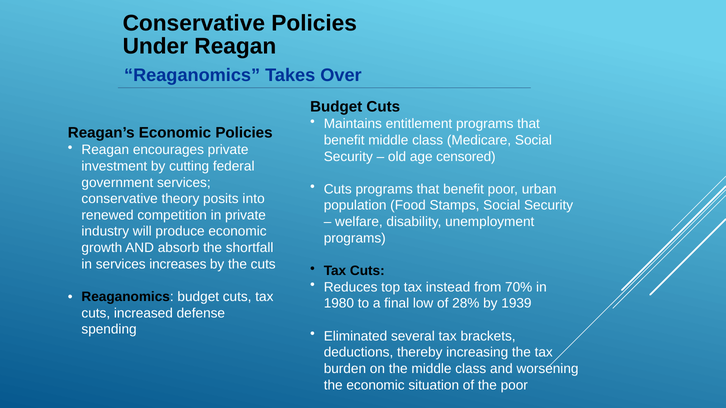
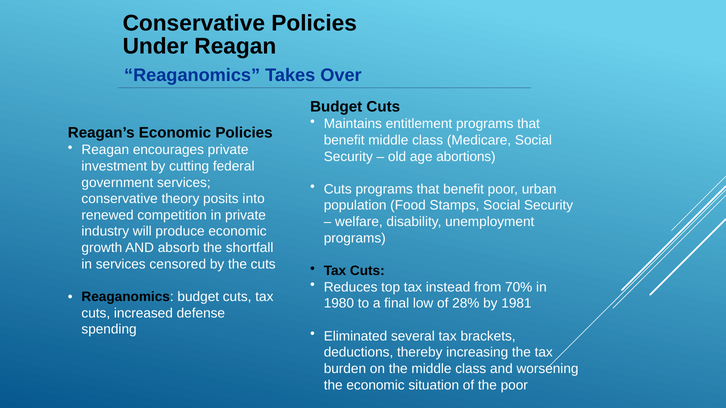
censored: censored -> abortions (466, 157)
increases: increases -> censored (178, 264)
1939: 1939 -> 1981 (516, 304)
